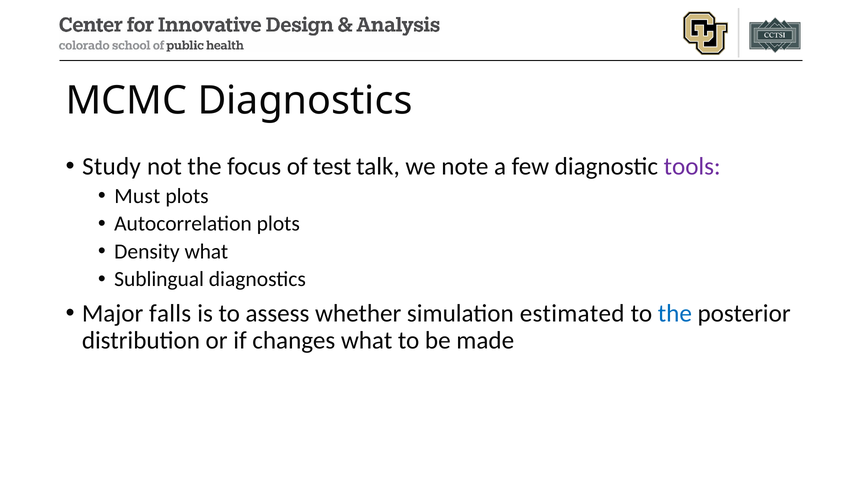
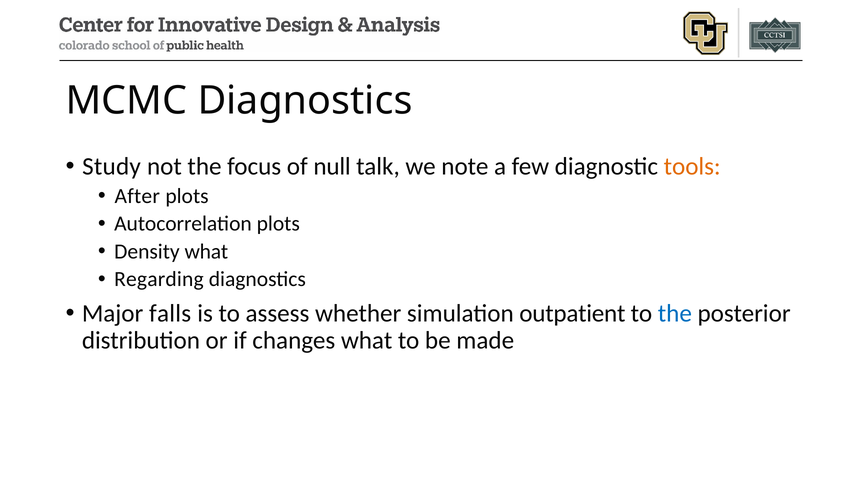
test: test -> null (332, 166)
tools colour: purple -> orange (692, 166)
Must: Must -> After (137, 196)
Sublingual: Sublingual -> Regarding (159, 279)
estimated: estimated -> outpatient (572, 313)
